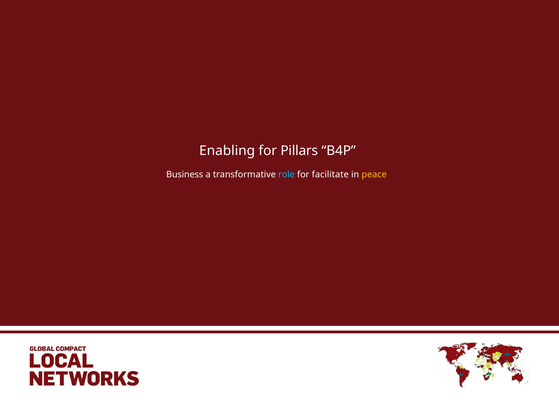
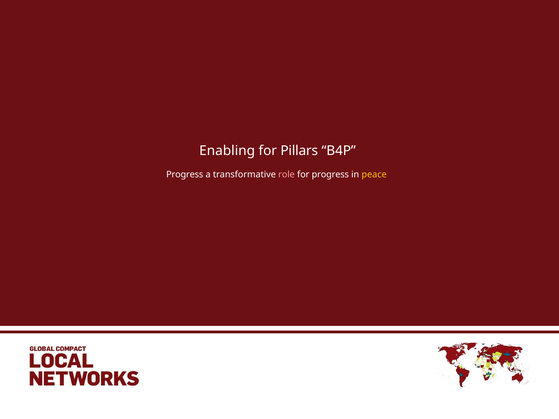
Business: Business -> Progress (185, 175)
role colour: light blue -> pink (286, 175)
for facilitate: facilitate -> progress (330, 175)
